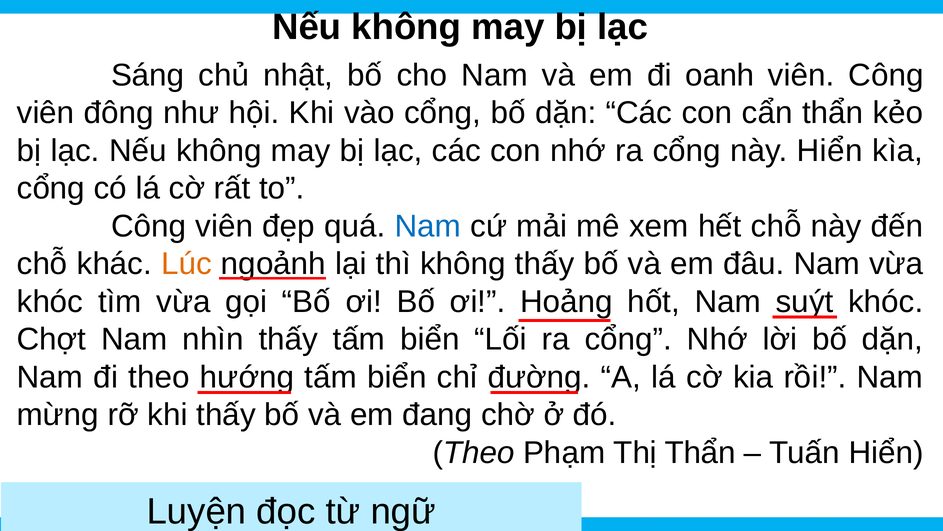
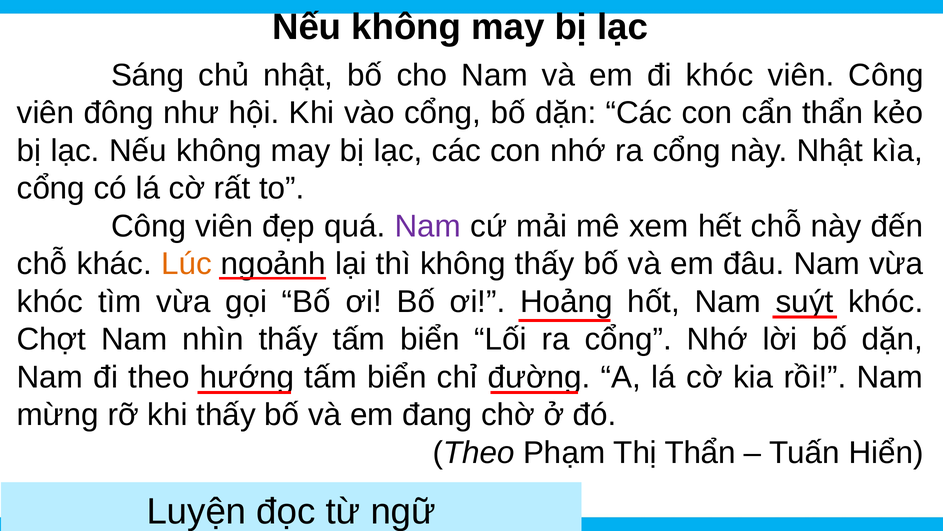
đi oanh: oanh -> khóc (720, 75)
này Hiển: Hiển -> Nhật (830, 151)
Nam colour: blue -> purple (428, 226)
